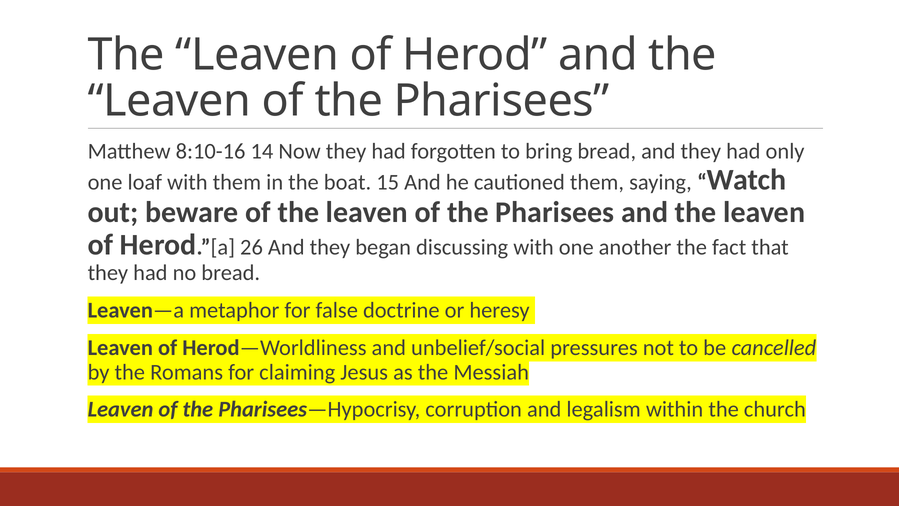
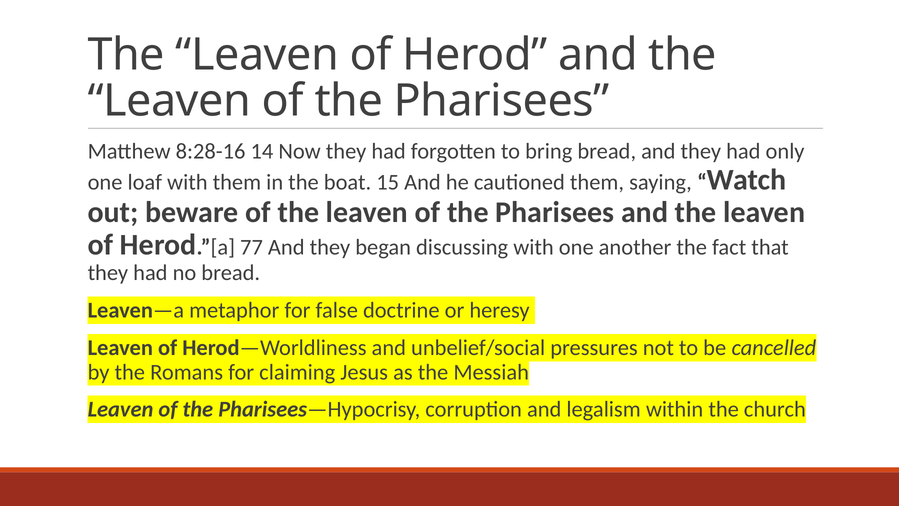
8:10-16: 8:10-16 -> 8:28-16 (211, 151)
26: 26 -> 77 (252, 247)
